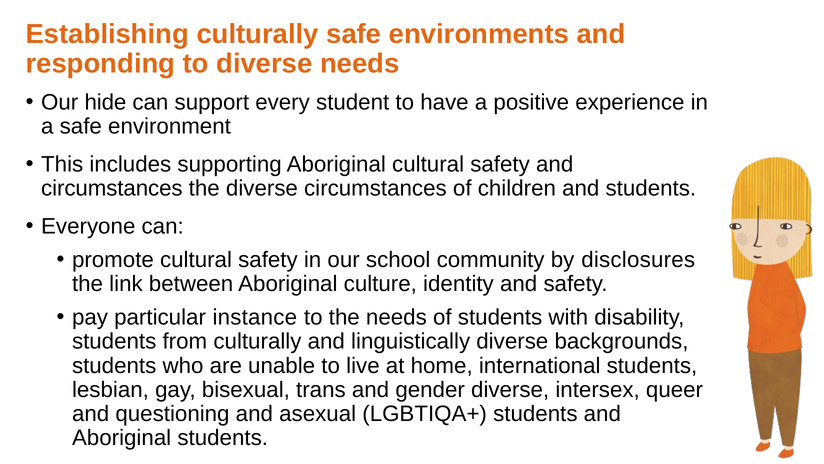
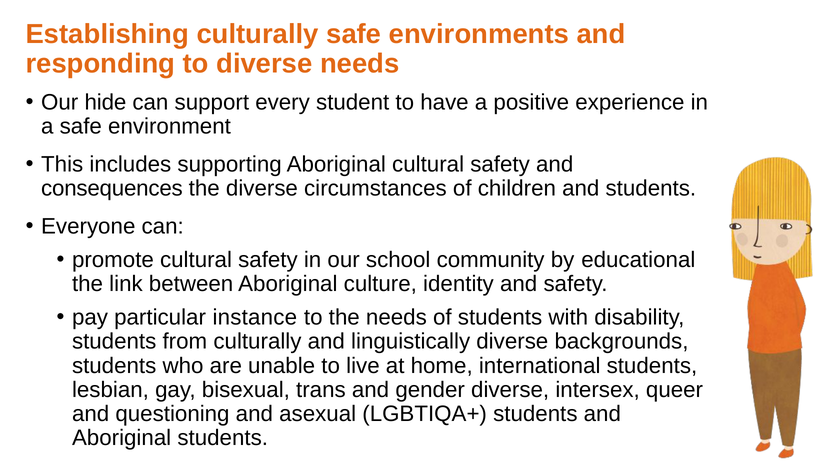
circumstances: circumstances -> consequences (112, 188)
disclosures: disclosures -> educational (638, 259)
